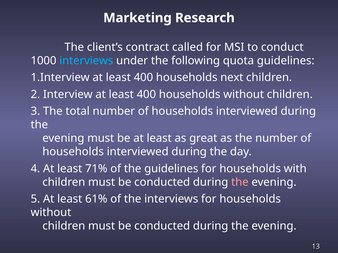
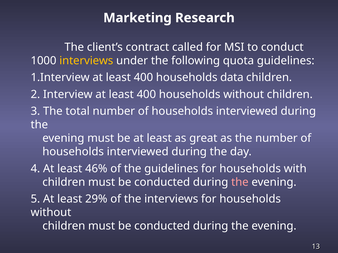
interviews colour: light blue -> yellow (86, 61)
next: next -> data (232, 78)
71%: 71% -> 46% (96, 169)
61%: 61% -> 29% (96, 199)
